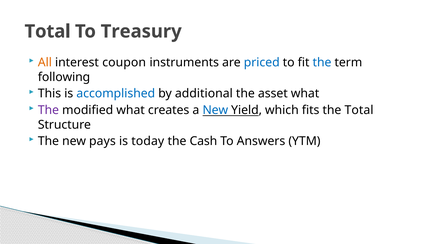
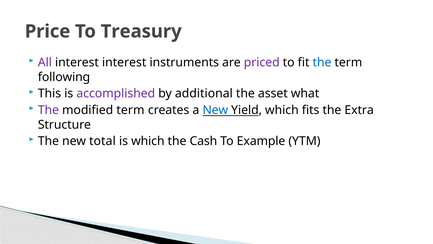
Total: Total -> Price (48, 31)
All colour: orange -> purple (45, 62)
interest coupon: coupon -> interest (124, 62)
priced colour: blue -> purple (262, 62)
accomplished colour: blue -> purple (116, 93)
modified what: what -> term (131, 110)
the Total: Total -> Extra (359, 110)
pays: pays -> total (102, 141)
is today: today -> which (148, 141)
Answers: Answers -> Example (261, 141)
